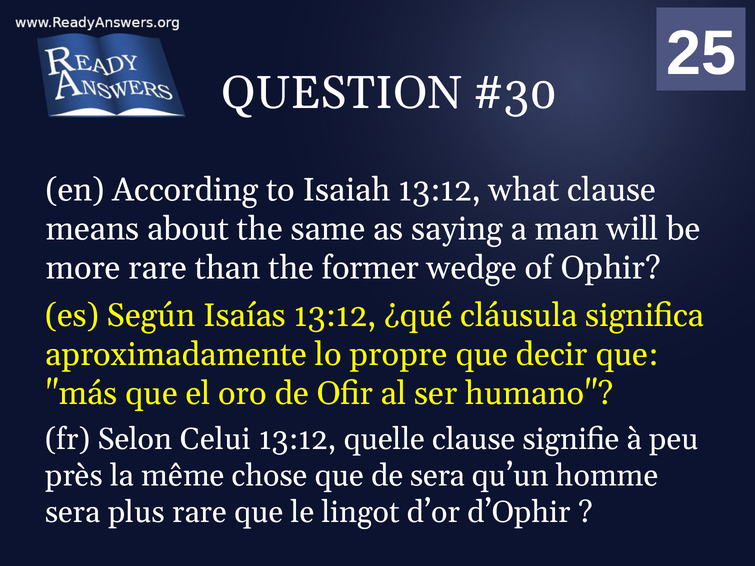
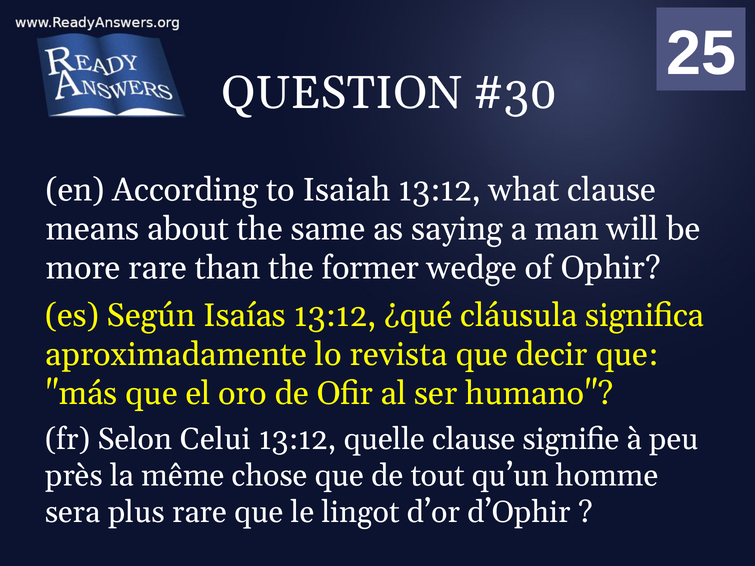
propre: propre -> revista (399, 354)
de sera: sera -> tout (438, 476)
